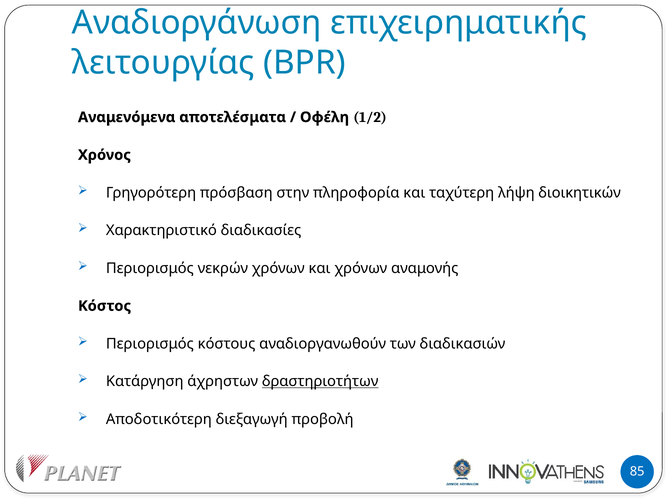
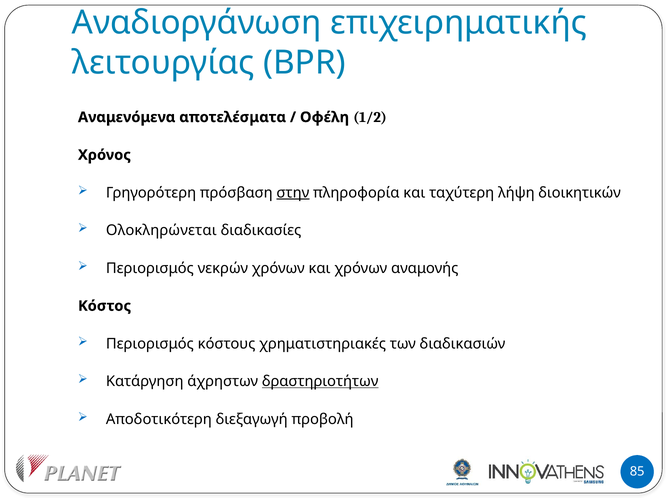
στην underline: none -> present (293, 193)
Χαρακτηριστικό: Χαρακτηριστικό -> Ολοκληρώνεται (161, 231)
αναδιοργανωθούν: αναδιοργανωθούν -> χρηματιστηριακές (323, 344)
